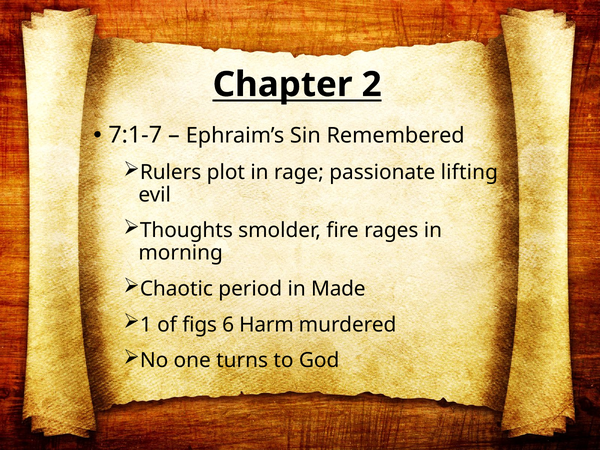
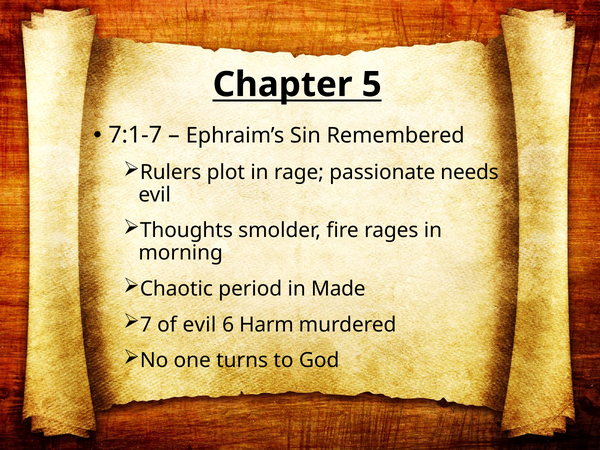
2: 2 -> 5 (372, 85)
lifting: lifting -> needs (470, 172)
1: 1 -> 7 (146, 325)
of figs: figs -> evil (199, 325)
